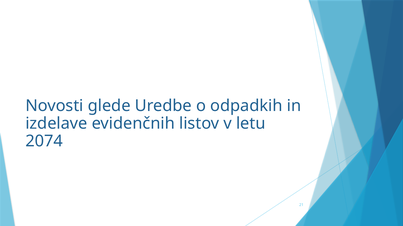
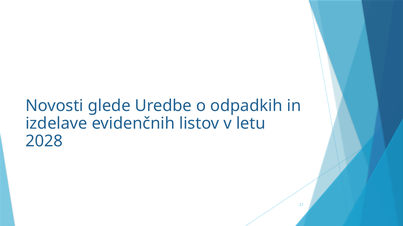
2074: 2074 -> 2028 (44, 141)
